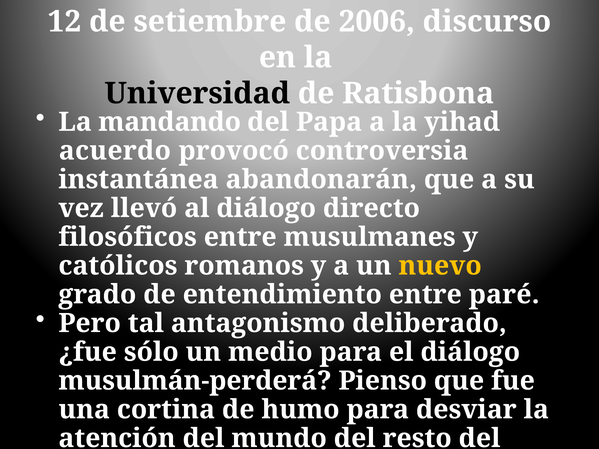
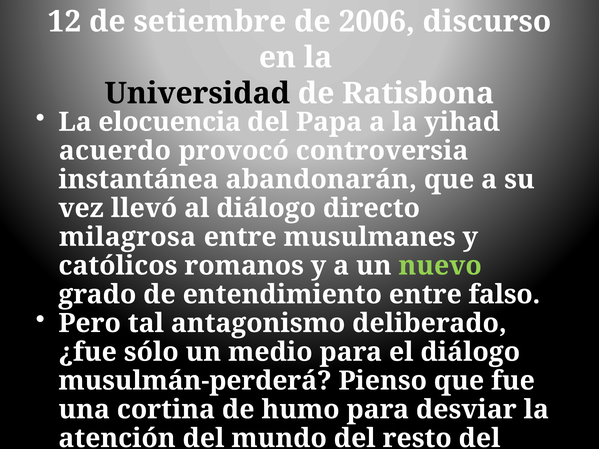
mandando: mandando -> elocuencia (170, 122)
filosóficos: filosóficos -> milagrosa (127, 237)
nuevo colour: yellow -> light green (440, 266)
paré: paré -> falso (504, 295)
